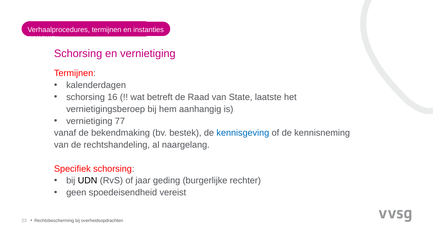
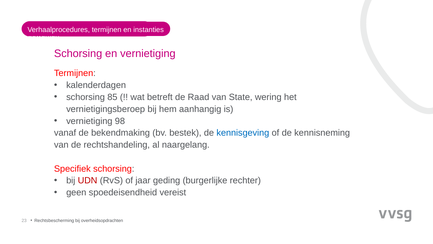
16: 16 -> 85 (112, 97)
laatste: laatste -> wering (268, 97)
77: 77 -> 98 (120, 121)
UDN colour: black -> red (88, 180)
